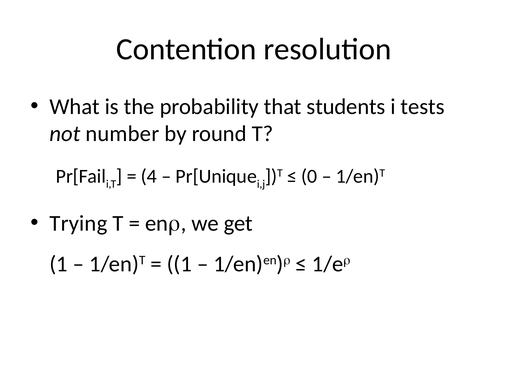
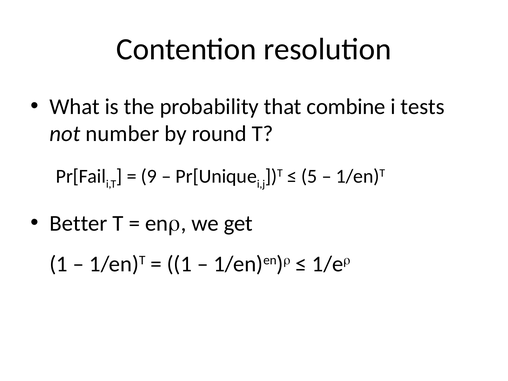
students: students -> combine (346, 107)
4: 4 -> 9 (149, 176)
0: 0 -> 5 (309, 176)
Trying: Trying -> Better (79, 223)
